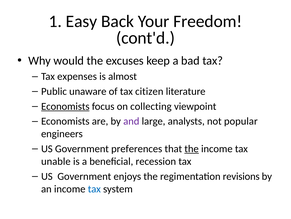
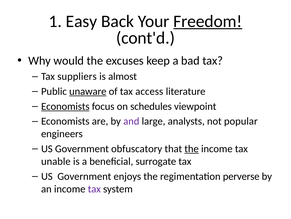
Freedom underline: none -> present (208, 21)
expenses: expenses -> suppliers (77, 76)
unaware underline: none -> present (88, 91)
citizen: citizen -> access (149, 91)
collecting: collecting -> schedules (151, 106)
preferences: preferences -> obfuscatory (137, 148)
recession: recession -> surrogate (156, 161)
revisions: revisions -> perverse (241, 176)
tax colour: blue -> purple (94, 188)
